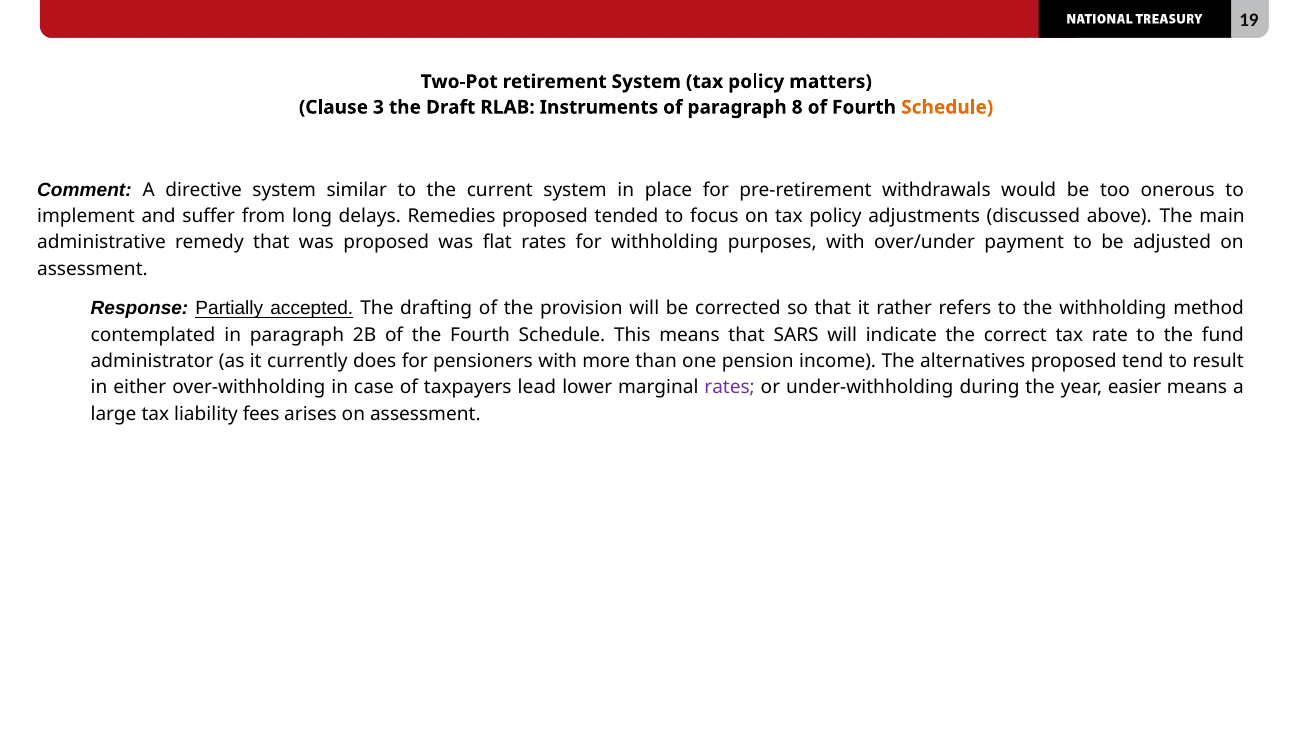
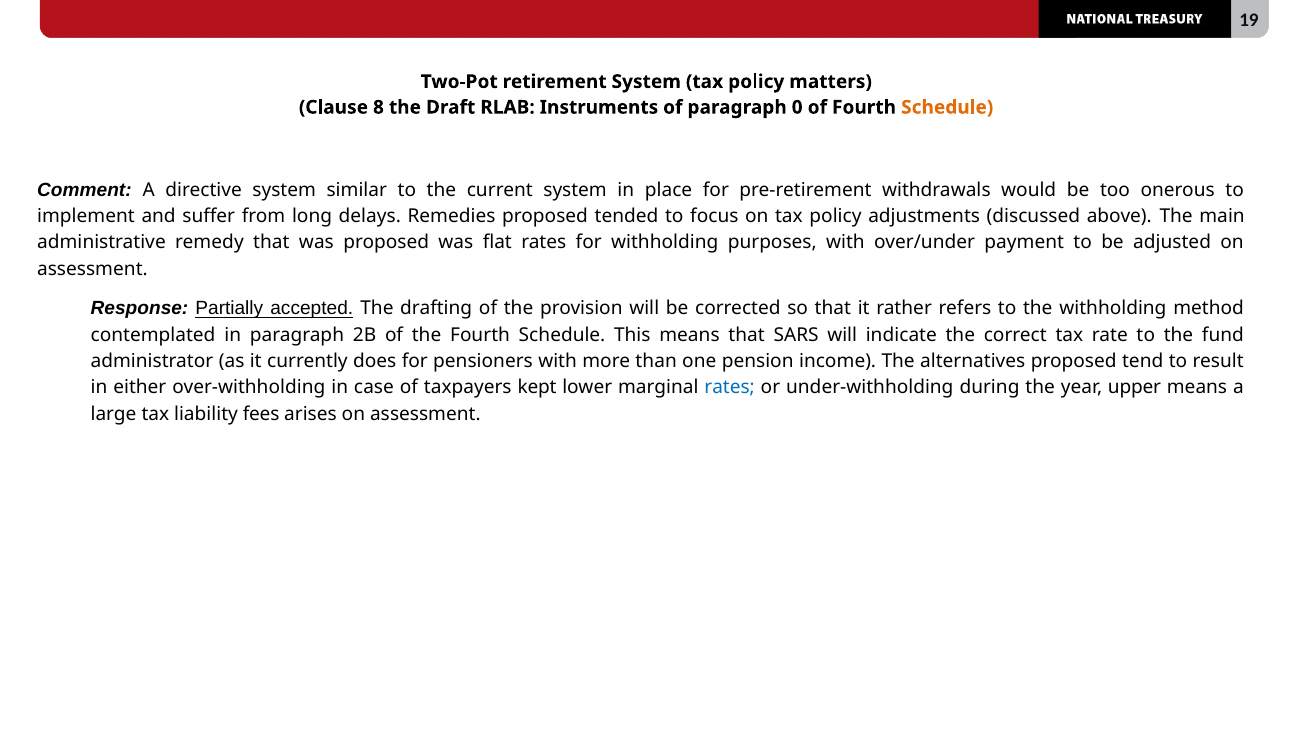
3: 3 -> 8 (378, 107)
8: 8 -> 0 (797, 107)
lead: lead -> kept (537, 387)
rates colour: purple -> blue (730, 387)
easier: easier -> upper (1135, 387)
